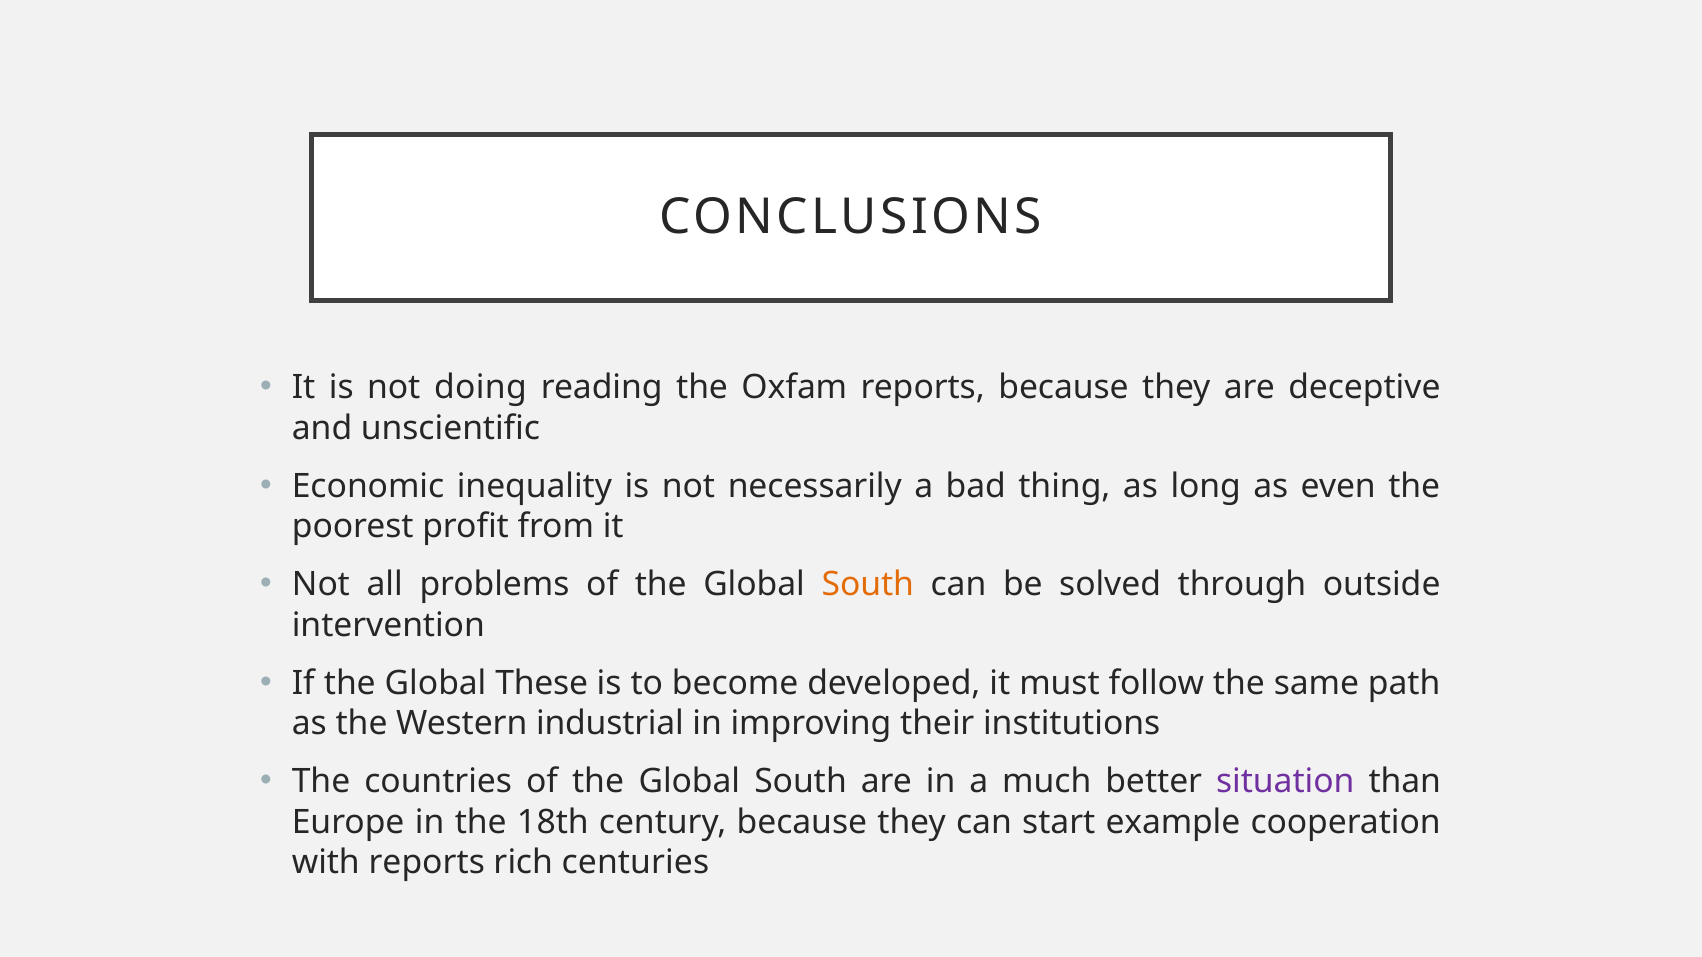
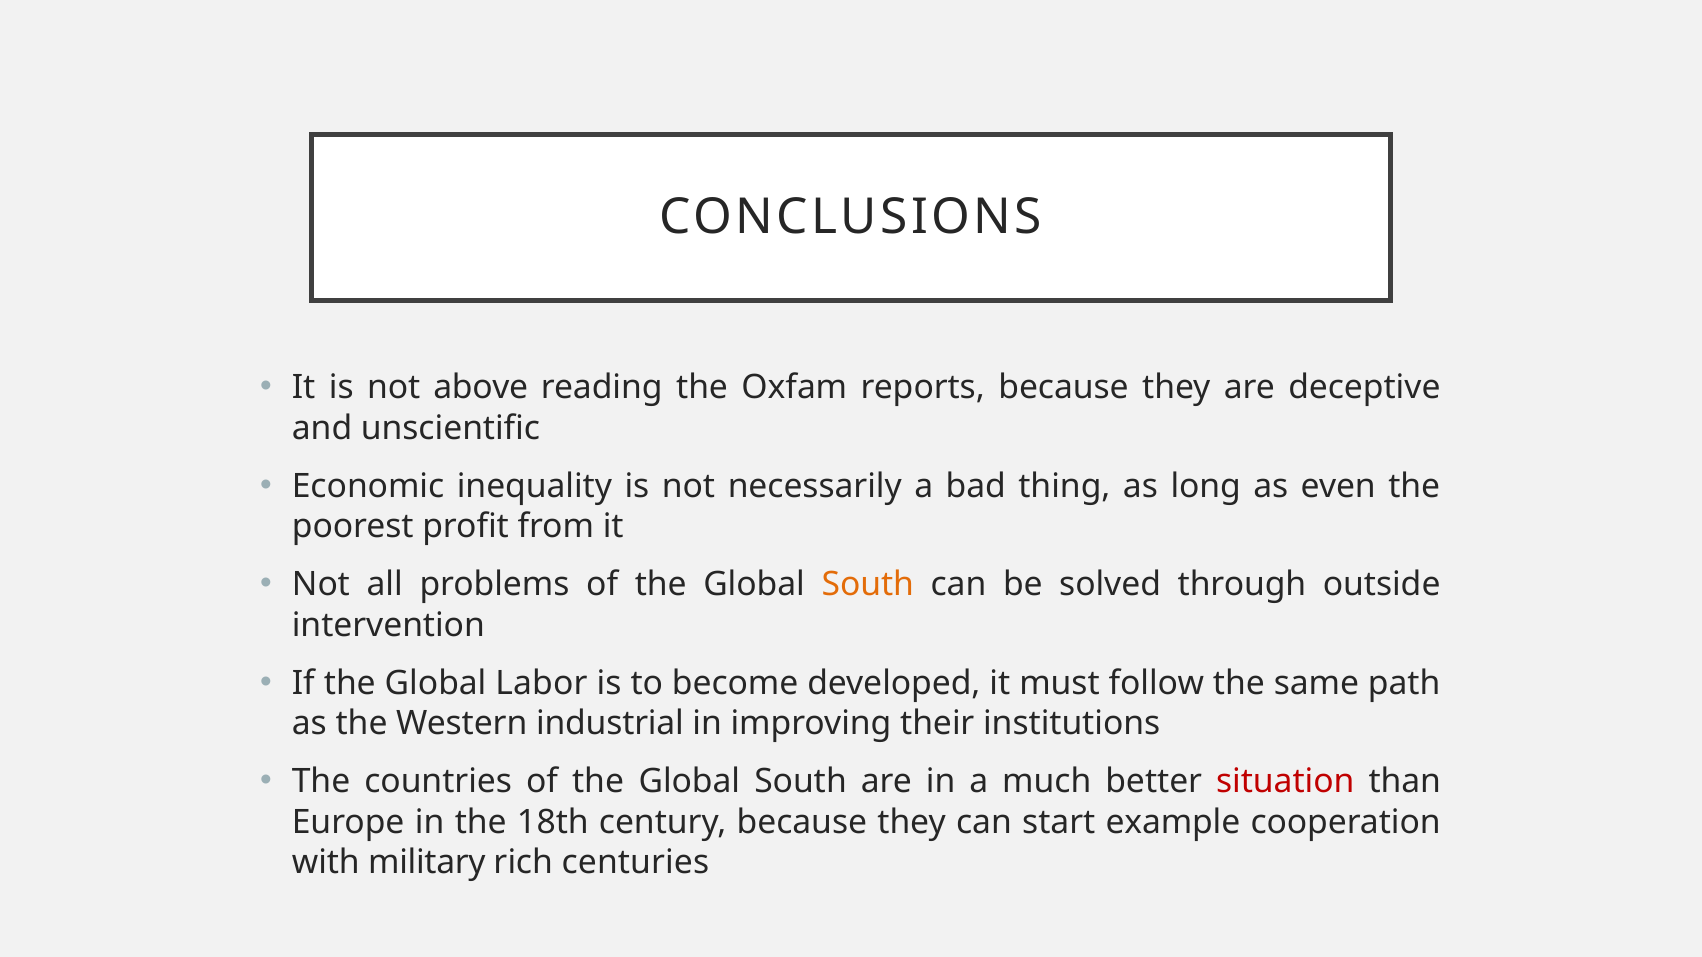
doing: doing -> above (481, 388)
These: These -> Labor (541, 684)
situation colour: purple -> red (1285, 782)
with reports: reports -> military (427, 863)
